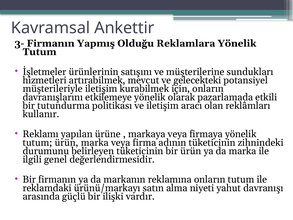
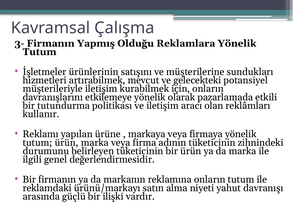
Ankettir: Ankettir -> Çalışma (124, 28)
